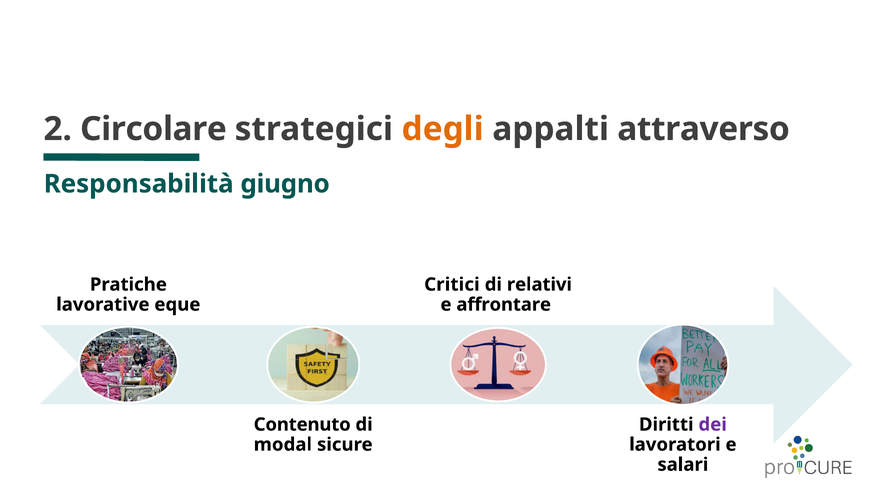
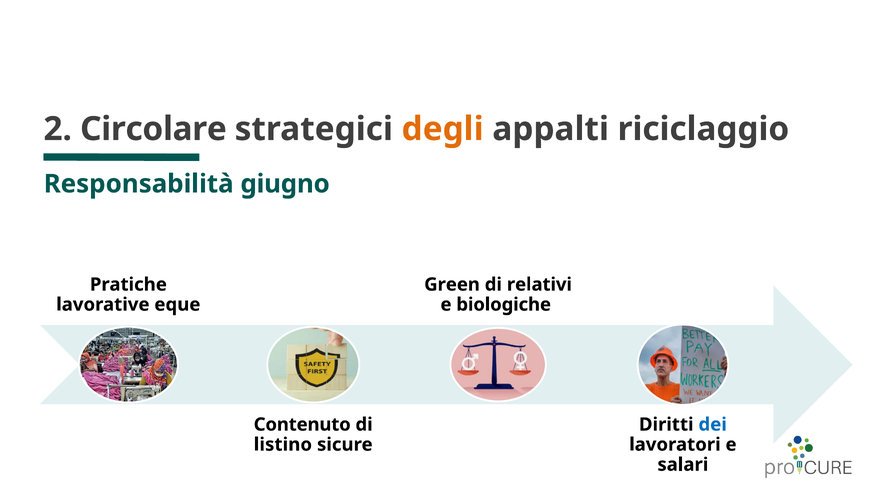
attraverso: attraverso -> riciclaggio (703, 129)
Critici: Critici -> Green (452, 285)
affrontare: affrontare -> biologiche (504, 305)
dei colour: purple -> blue (713, 425)
modal: modal -> listino (283, 445)
